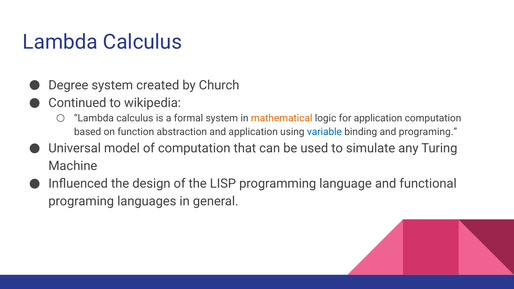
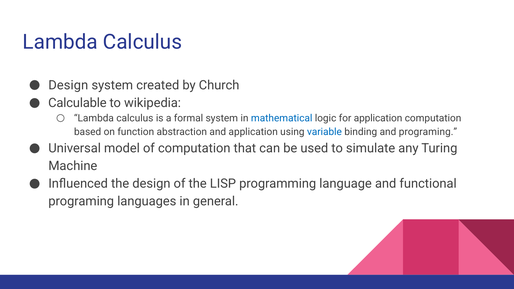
Degree: Degree -> Design (68, 85)
Continued: Continued -> Calculable (77, 103)
mathematical colour: orange -> blue (282, 118)
